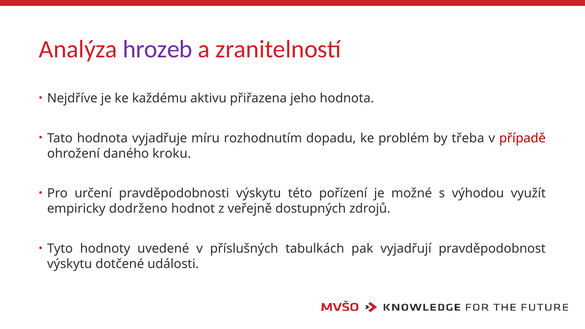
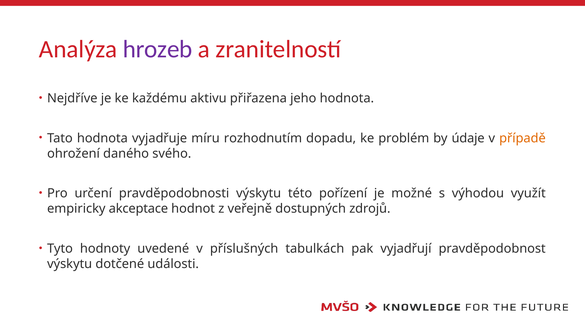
třeba: třeba -> údaje (468, 138)
případě colour: red -> orange (522, 138)
kroku: kroku -> svého (172, 154)
dodrženo: dodrženo -> akceptace (138, 209)
